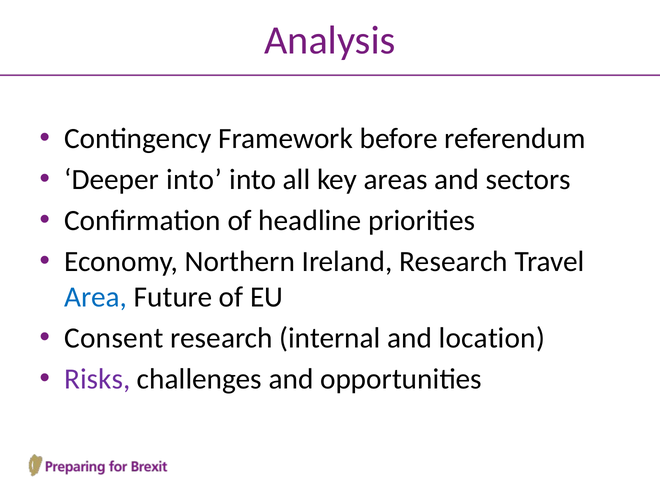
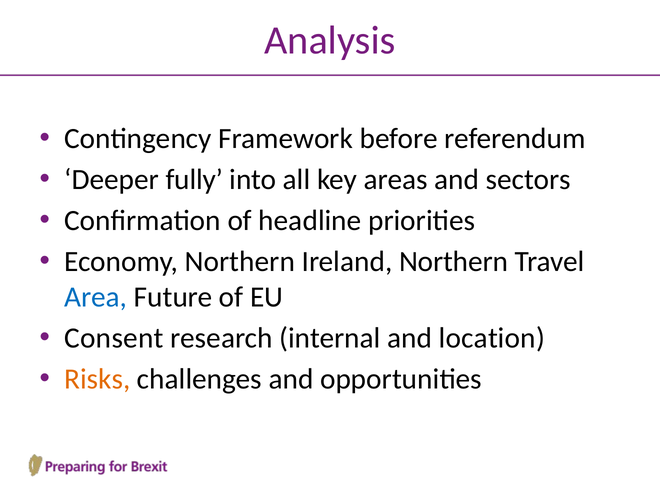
Deeper into: into -> fully (194, 180)
Ireland Research: Research -> Northern (454, 262)
Risks colour: purple -> orange (97, 379)
